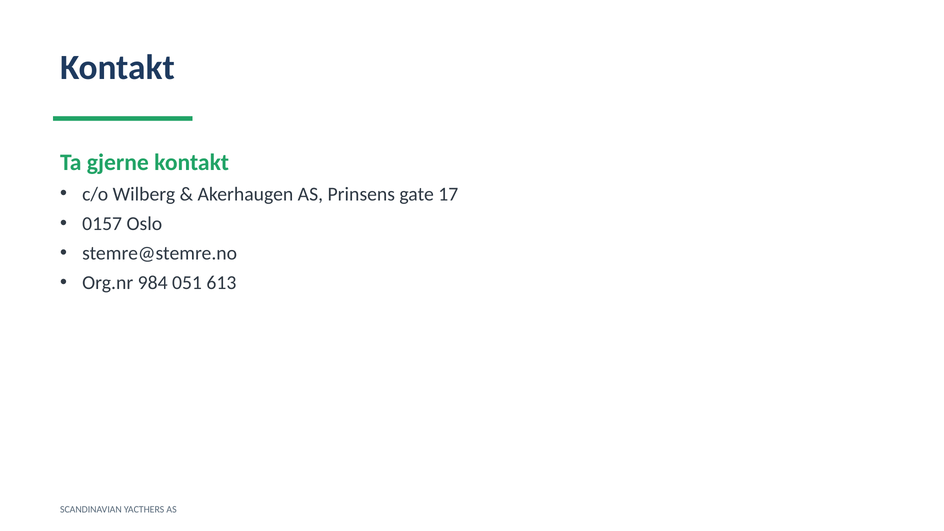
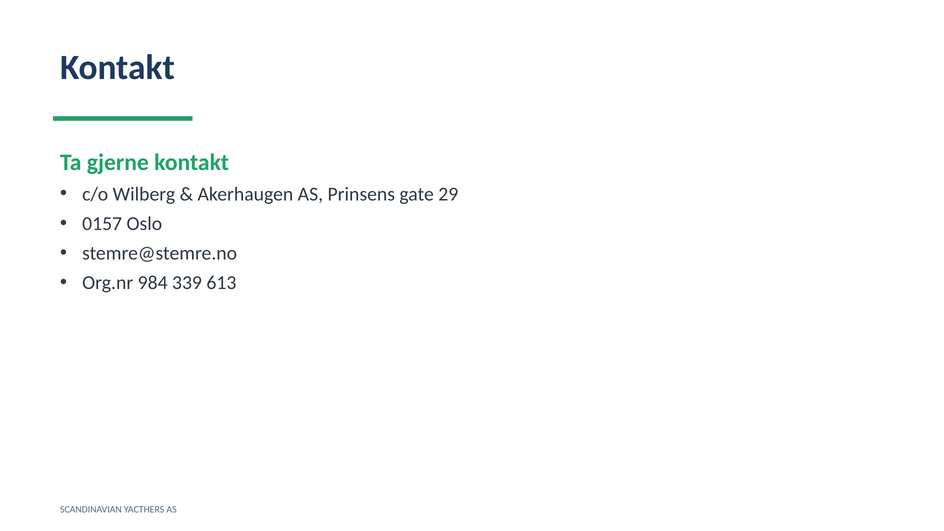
17: 17 -> 29 (448, 194)
051: 051 -> 339 (187, 283)
